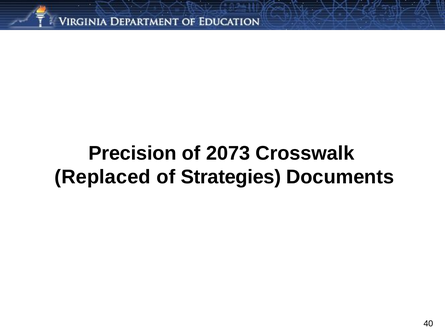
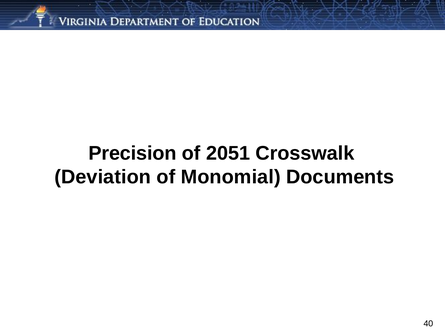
2073: 2073 -> 2051 (228, 153)
Replaced: Replaced -> Deviation (103, 177)
Strategies: Strategies -> Monomial (231, 177)
